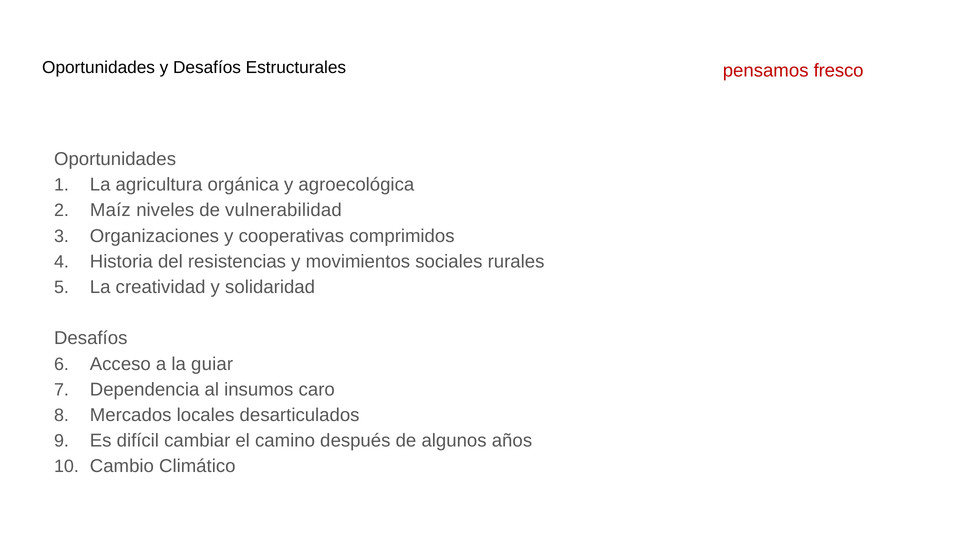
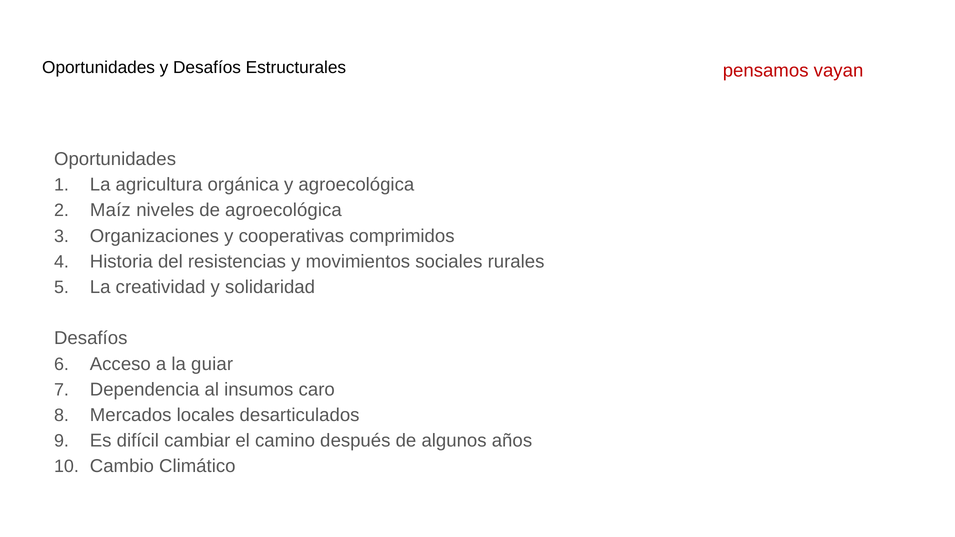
fresco: fresco -> vayan (839, 70)
de vulnerabilidad: vulnerabilidad -> agroecológica (283, 210)
